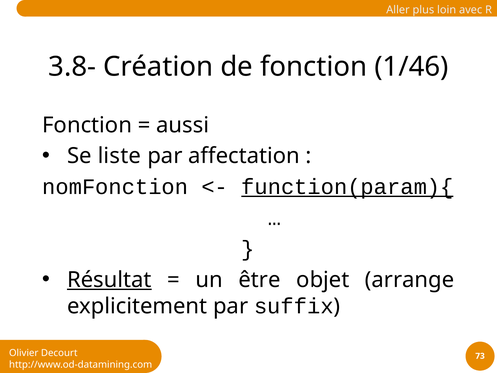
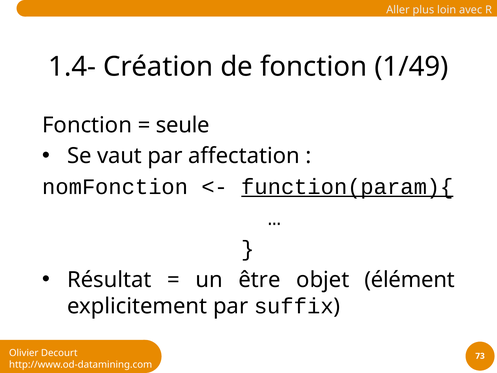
3.8-: 3.8- -> 1.4- (72, 67)
1/46: 1/46 -> 1/49 (411, 67)
aussi: aussi -> seule (183, 125)
liste: liste -> vaut (120, 156)
Résultat underline: present -> none (109, 280)
arrange: arrange -> élément (410, 280)
